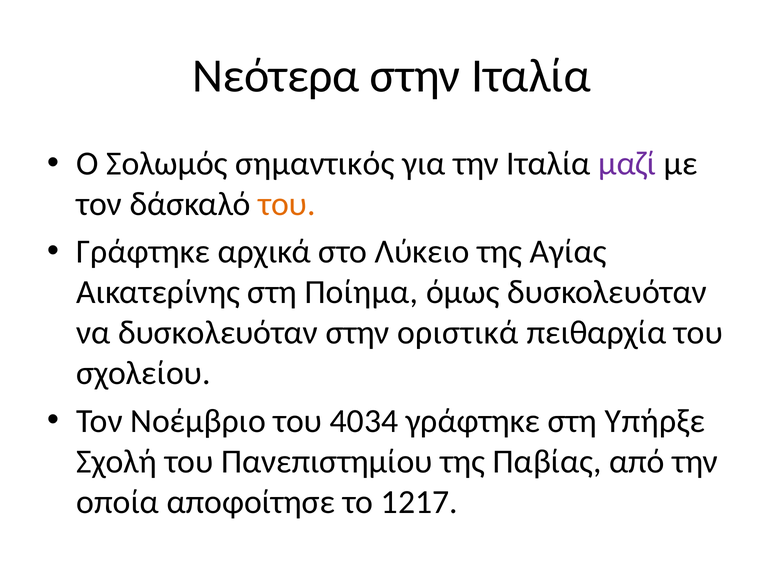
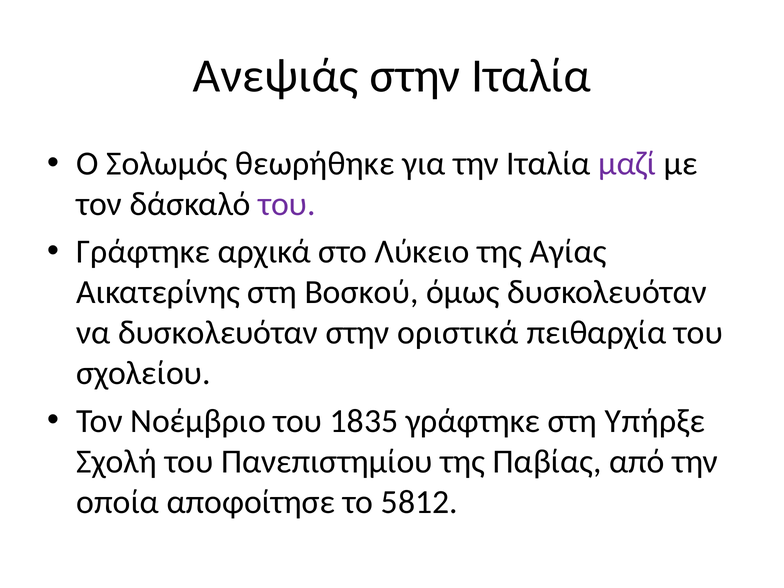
Νεότερα: Νεότερα -> Ανεψιάς (276, 76)
σημαντικός: σημαντικός -> θεωρήθηκε (315, 164)
του colour: orange -> purple (287, 204)
Ποίημα: Ποίημα -> Βοσκού (361, 292)
4034: 4034 -> 1835 (364, 421)
1217: 1217 -> 5812 (419, 502)
